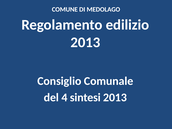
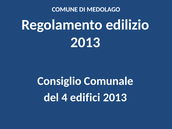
sintesi: sintesi -> edifici (85, 97)
